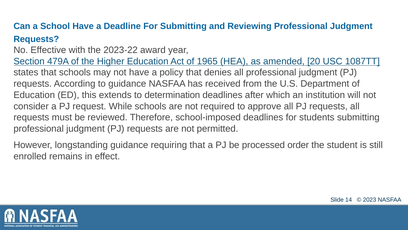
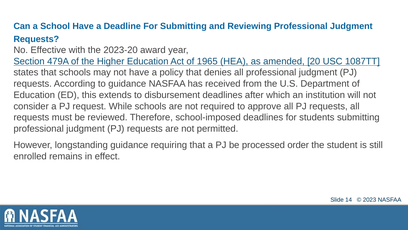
2023-22: 2023-22 -> 2023-20 (121, 50)
determination: determination -> disbursement (172, 95)
